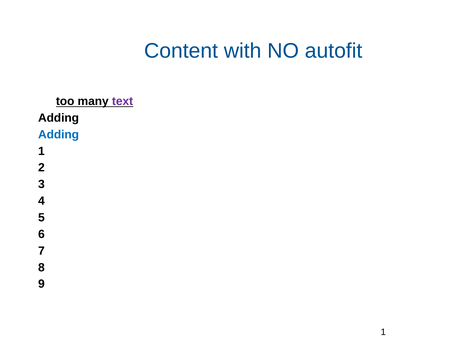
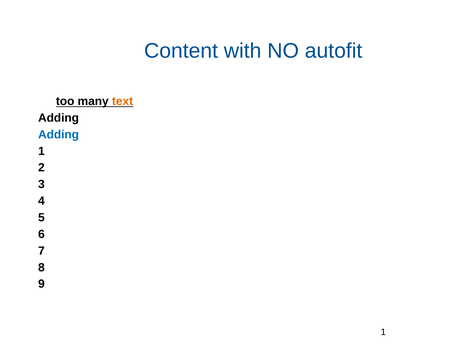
text colour: purple -> orange (123, 101)
